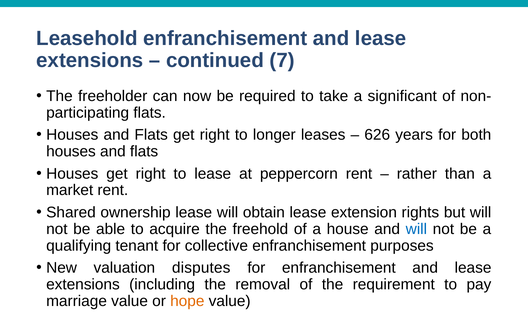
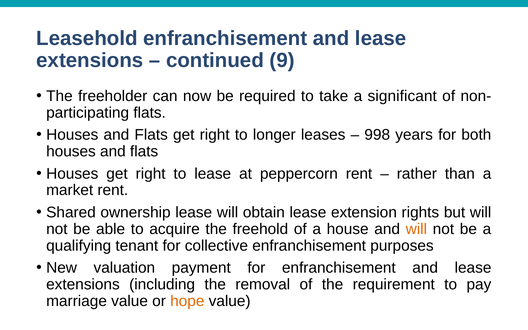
7: 7 -> 9 (282, 60)
626: 626 -> 998 (377, 135)
will colour: blue -> orange (416, 229)
disputes: disputes -> payment (201, 268)
